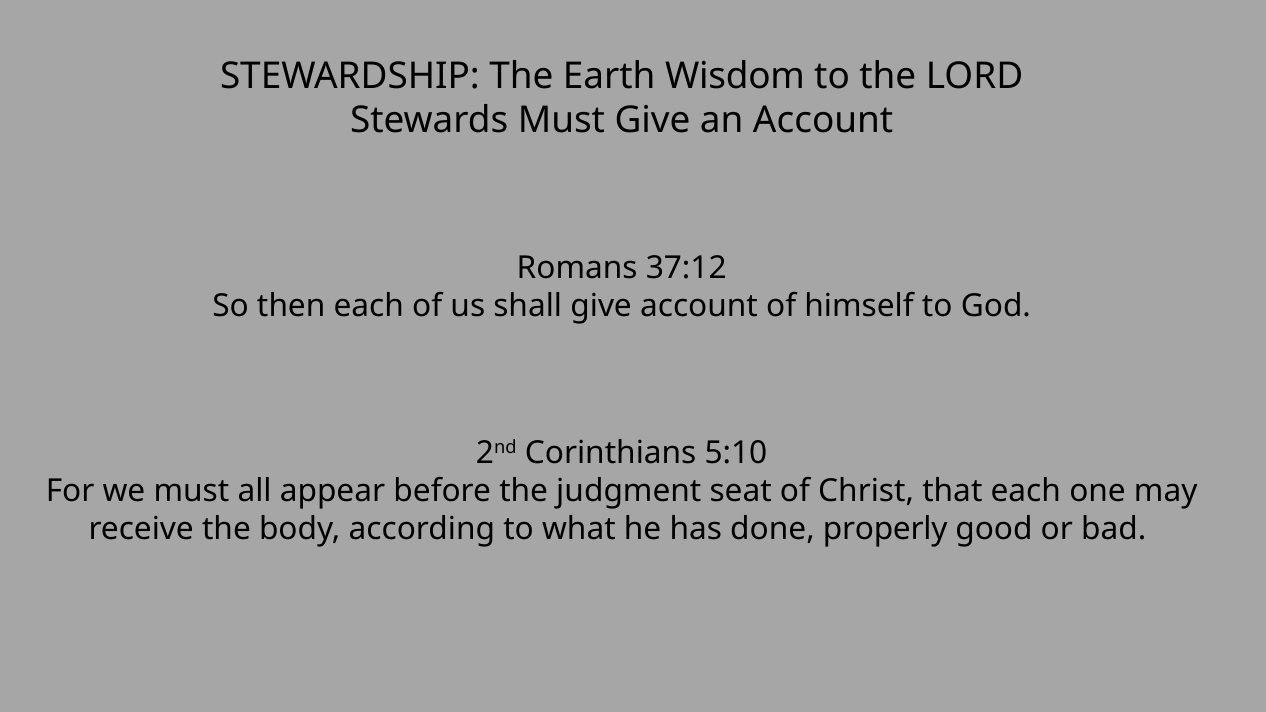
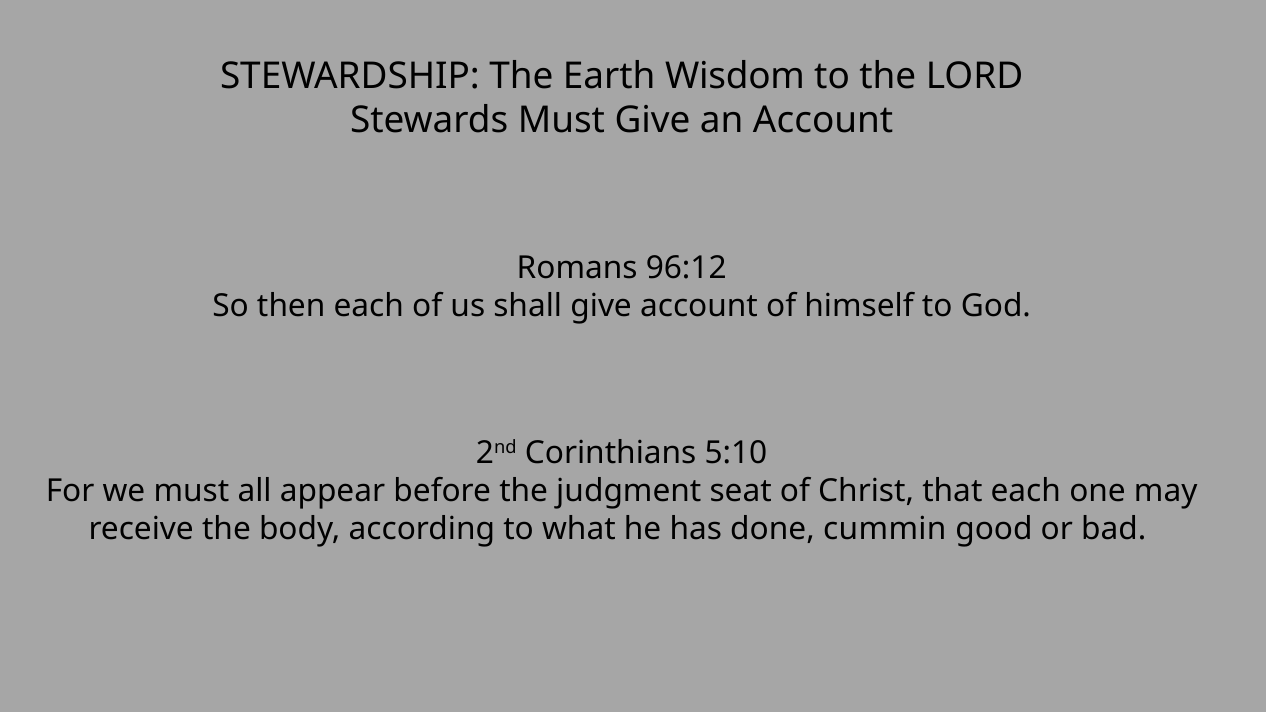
37:12: 37:12 -> 96:12 (686, 268)
properly: properly -> cummin (885, 529)
